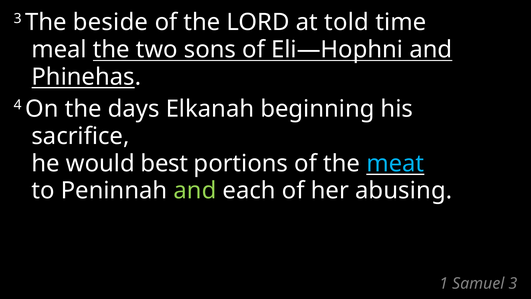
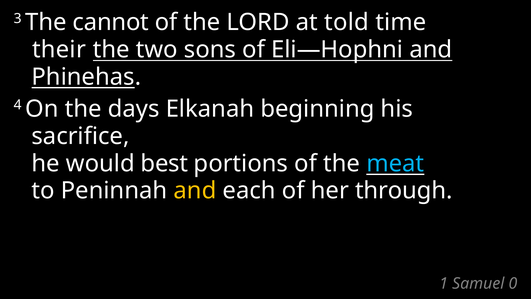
beside: beside -> cannot (111, 22)
meal: meal -> their (59, 50)
and colour: light green -> yellow (195, 191)
abusing: abusing -> through (404, 191)
Samuel 3: 3 -> 0 (513, 283)
